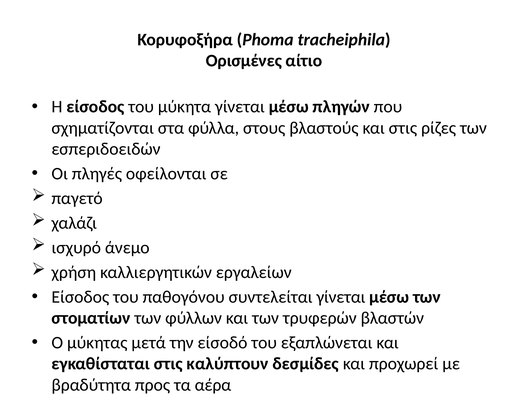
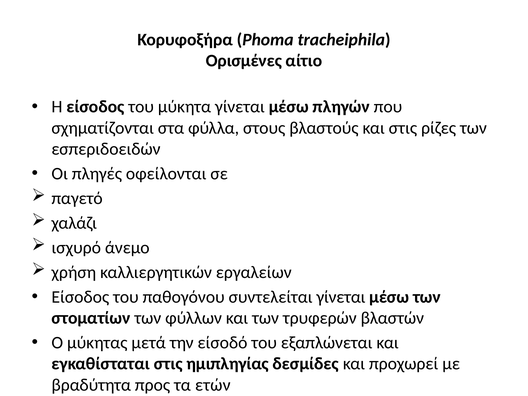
καλύπτουν: καλύπτουν -> ημιπληγίας (228, 364)
αέρα: αέρα -> ετών (213, 385)
